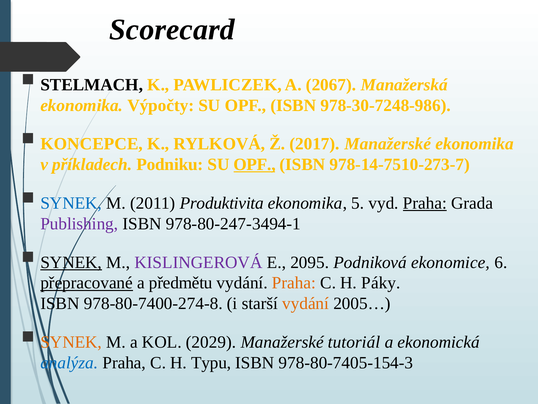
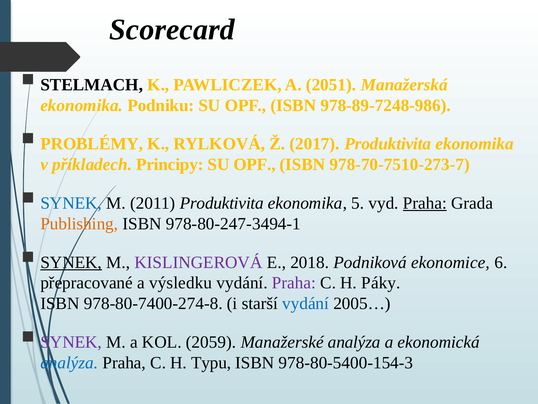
2067: 2067 -> 2051 (331, 85)
Výpočty: Výpočty -> Podniku (161, 105)
978-30-7248-986: 978-30-7248-986 -> 978-89-7248-986 (386, 105)
KONCEPCE: KONCEPCE -> PROBLÉMY (92, 144)
2017 Manažerské: Manažerské -> Produktivita (388, 144)
Podniku: Podniku -> Principy (170, 164)
OPF underline: present -> none (255, 164)
978-14-7510-273-7: 978-14-7510-273-7 -> 978-70-7510-273-7 (400, 164)
Publishing colour: purple -> orange (79, 223)
2095: 2095 -> 2018 (310, 262)
přepracované underline: present -> none (87, 283)
předmětu: předmětu -> výsledku (181, 283)
Praha colour: orange -> purple (294, 283)
vydání colour: orange -> blue (306, 303)
SYNEK colour: orange -> purple (71, 342)
2029: 2029 -> 2059 (211, 342)
Manažerské tutoriál: tutoriál -> analýza (354, 342)
978-80-7405-154-3: 978-80-7405-154-3 -> 978-80-5400-154-3 (346, 362)
